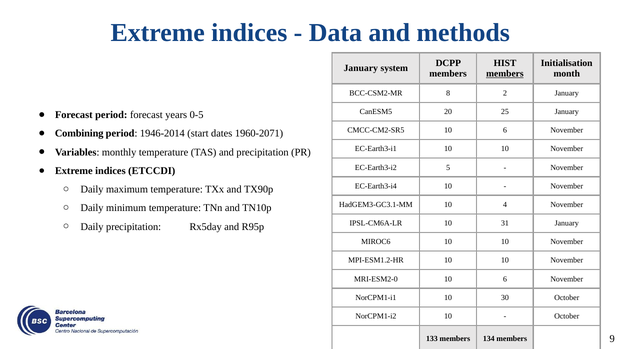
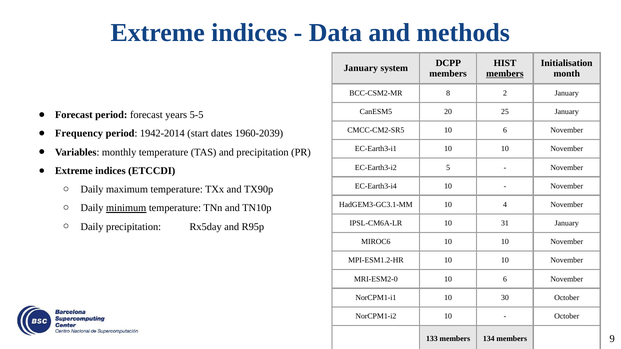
0-5: 0-5 -> 5-5 (197, 115)
Combining: Combining -> Frequency (79, 134)
1946-2014: 1946-2014 -> 1942-2014 (162, 134)
1960-2071: 1960-2071 -> 1960-2039 (259, 134)
minimum underline: none -> present (126, 208)
